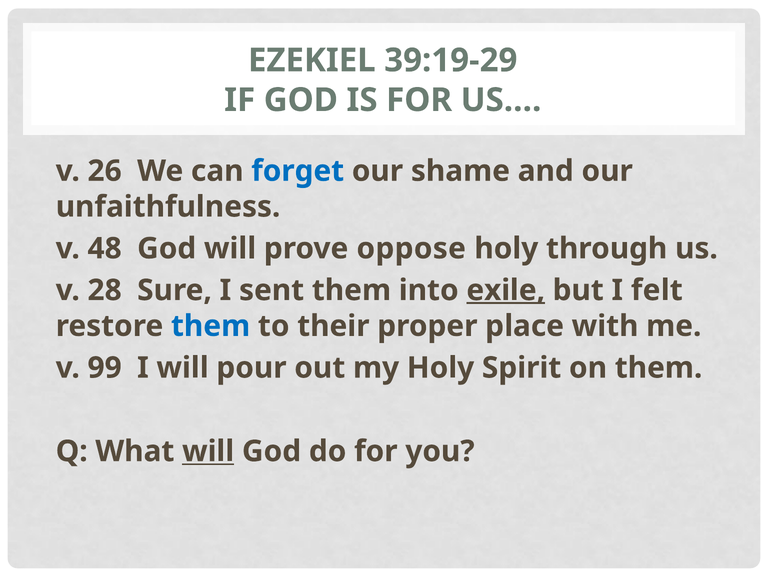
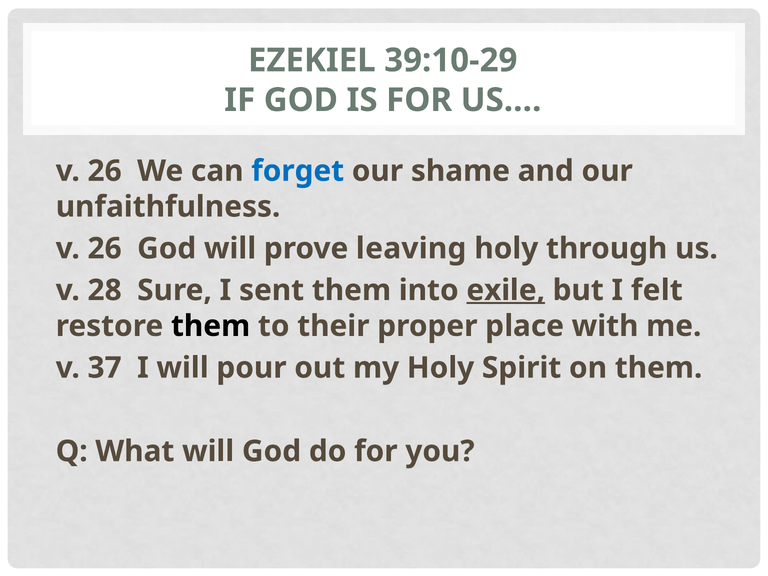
39:19-29: 39:19-29 -> 39:10-29 (451, 60)
48: 48 -> 26 (105, 249)
oppose: oppose -> leaving (411, 249)
them colour: blue -> black (211, 326)
99: 99 -> 37 (105, 368)
will underline: present -> none (208, 451)
